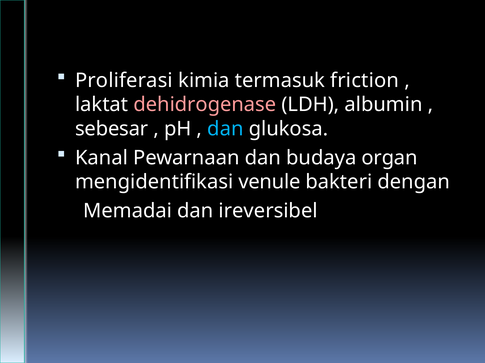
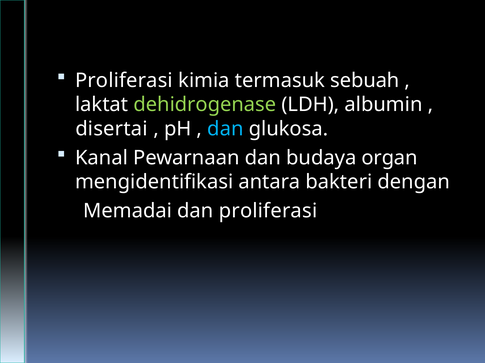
friction: friction -> sebuah (365, 81)
dehidrogenase colour: pink -> light green (205, 105)
sebesar: sebesar -> disertai (111, 129)
venule: venule -> antara (269, 182)
dan ireversibel: ireversibel -> proliferasi (268, 211)
